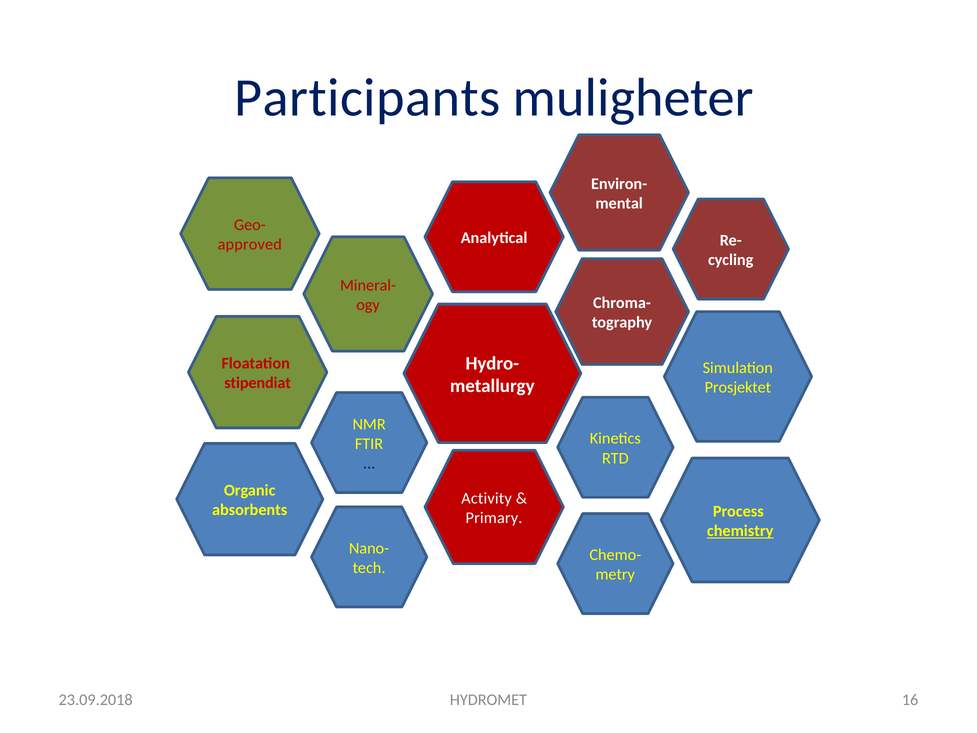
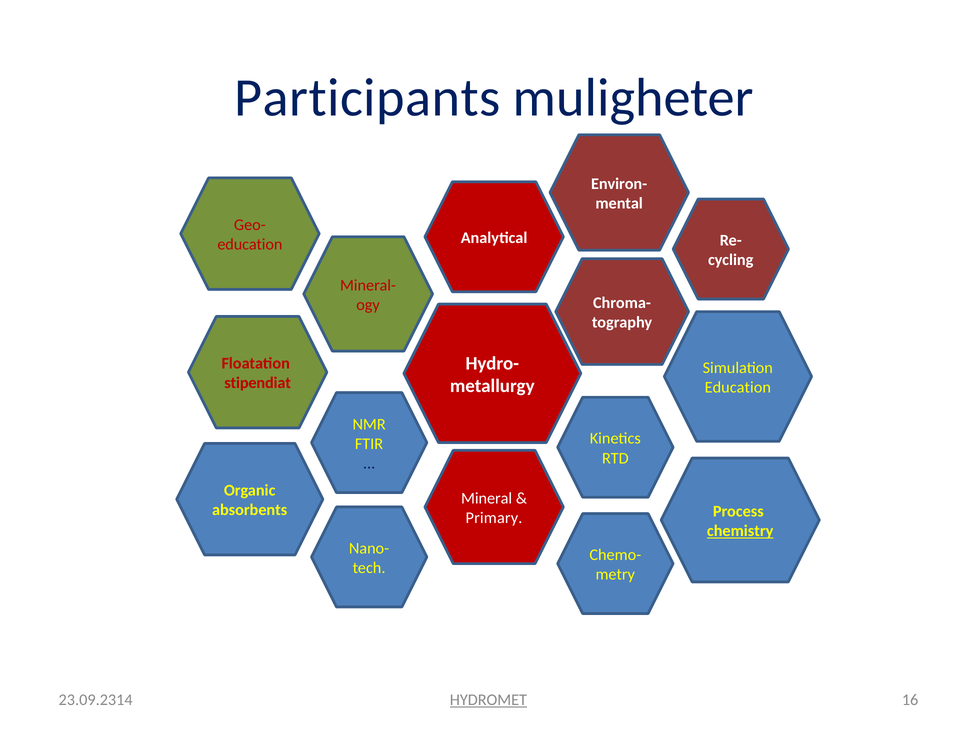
approved: approved -> education (250, 244)
Prosjektet: Prosjektet -> Education (738, 387)
Activity: Activity -> Mineral (487, 498)
HYDROMET underline: none -> present (488, 700)
23.09.2018: 23.09.2018 -> 23.09.2314 (96, 700)
